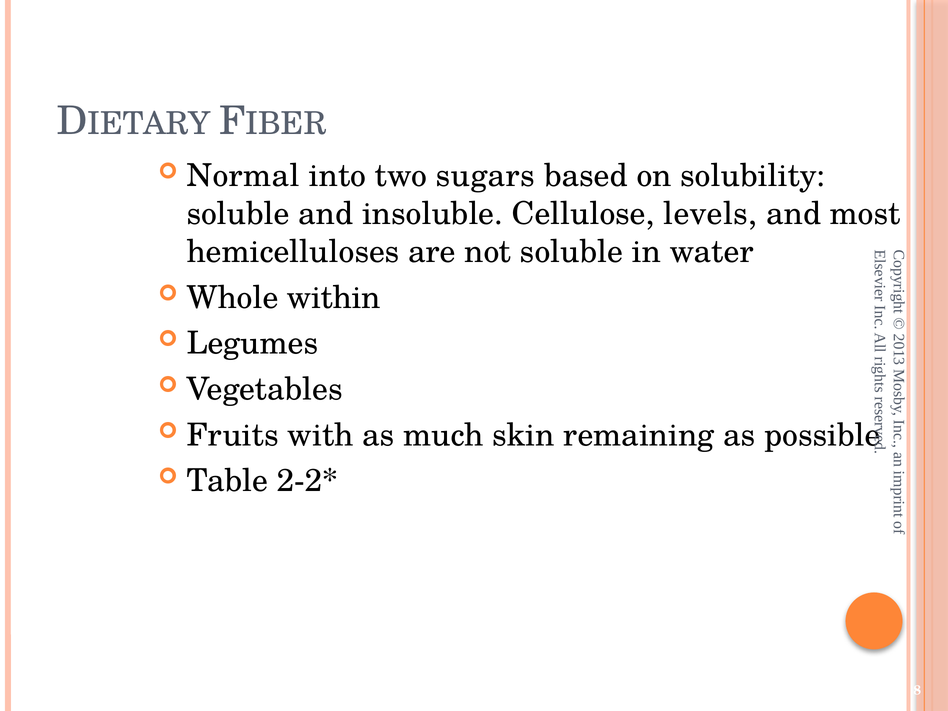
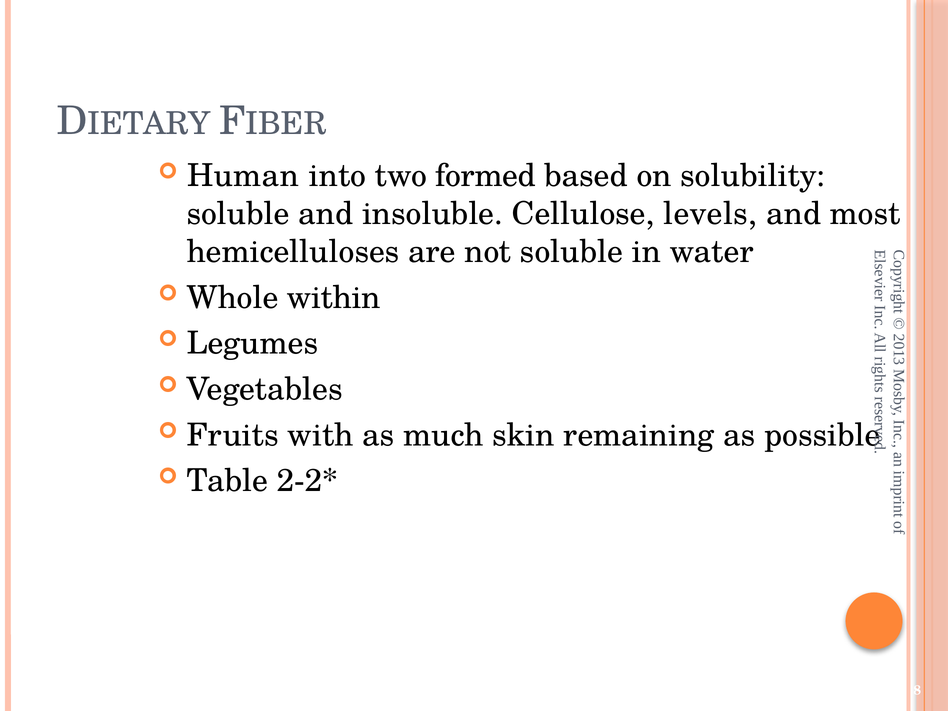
Normal: Normal -> Human (243, 176)
sugars: sugars -> formed (486, 176)
